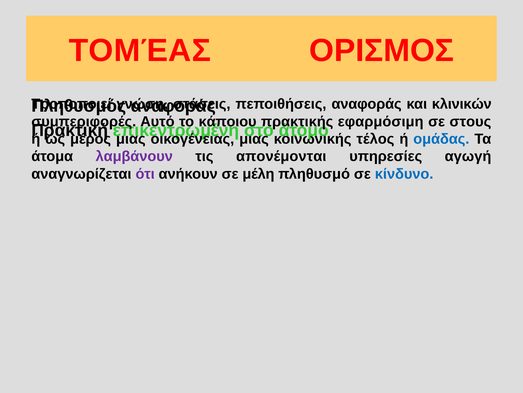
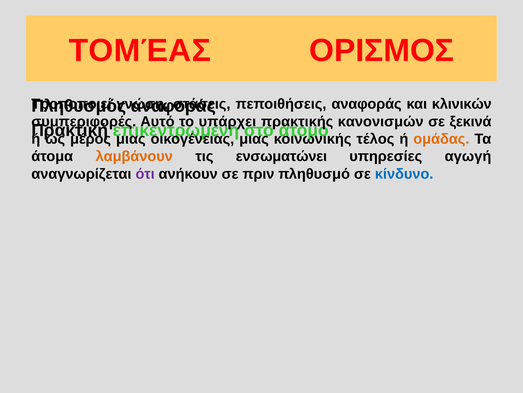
κάποιου: κάποιου -> υπάρχει (227, 121)
εφαρμόσιμη: εφαρμόσιμη -> κανονισμών (381, 121)
στους: στους -> ξεκινά (471, 121)
ομάδας colour: blue -> orange (441, 139)
λαμβάνουν colour: purple -> orange (134, 156)
απονέμονται: απονέμονται -> ενσωματώνει (281, 156)
μέλη: μέλη -> πριν (258, 174)
